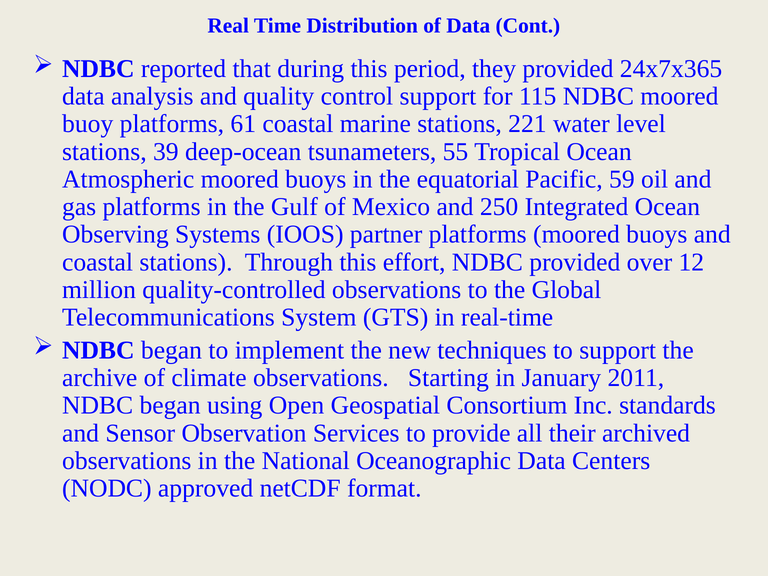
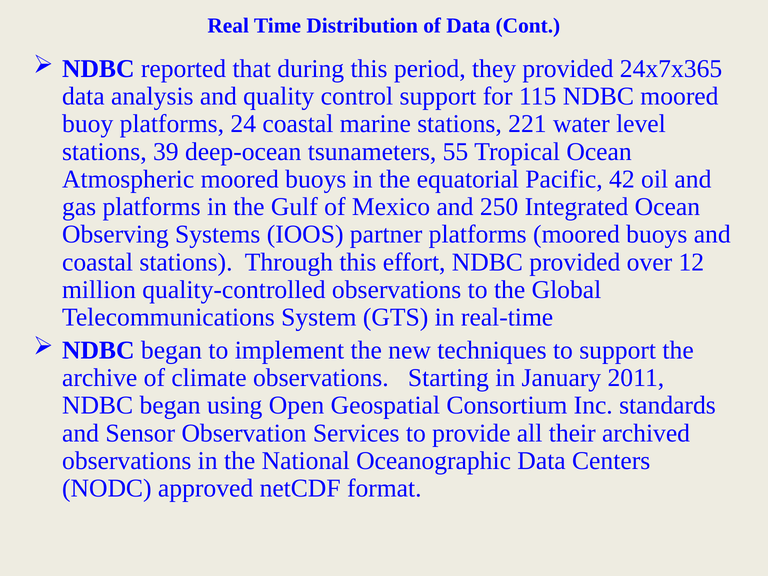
61: 61 -> 24 (243, 124)
59: 59 -> 42 (622, 179)
